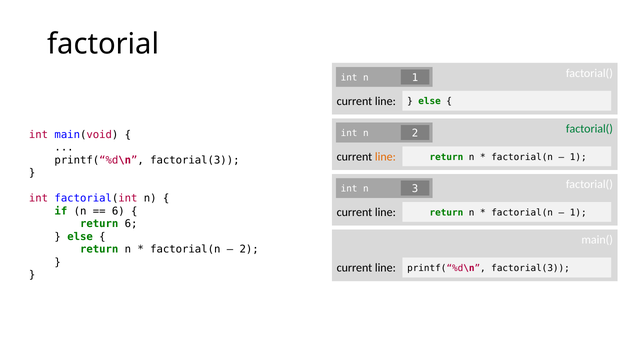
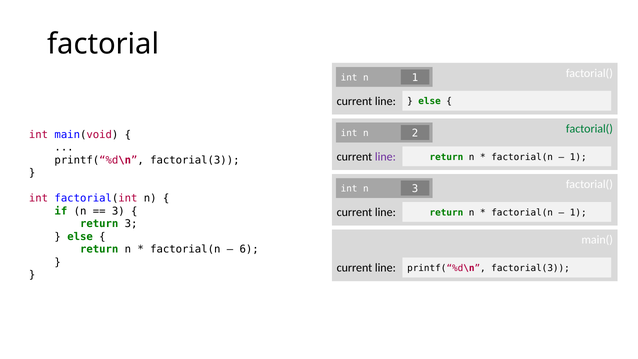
line colour: orange -> purple (385, 157)
6: 6 -> 3 (118, 211)
return 6: 6 -> 3 (131, 224)
2: 2 -> 6 (249, 249)
